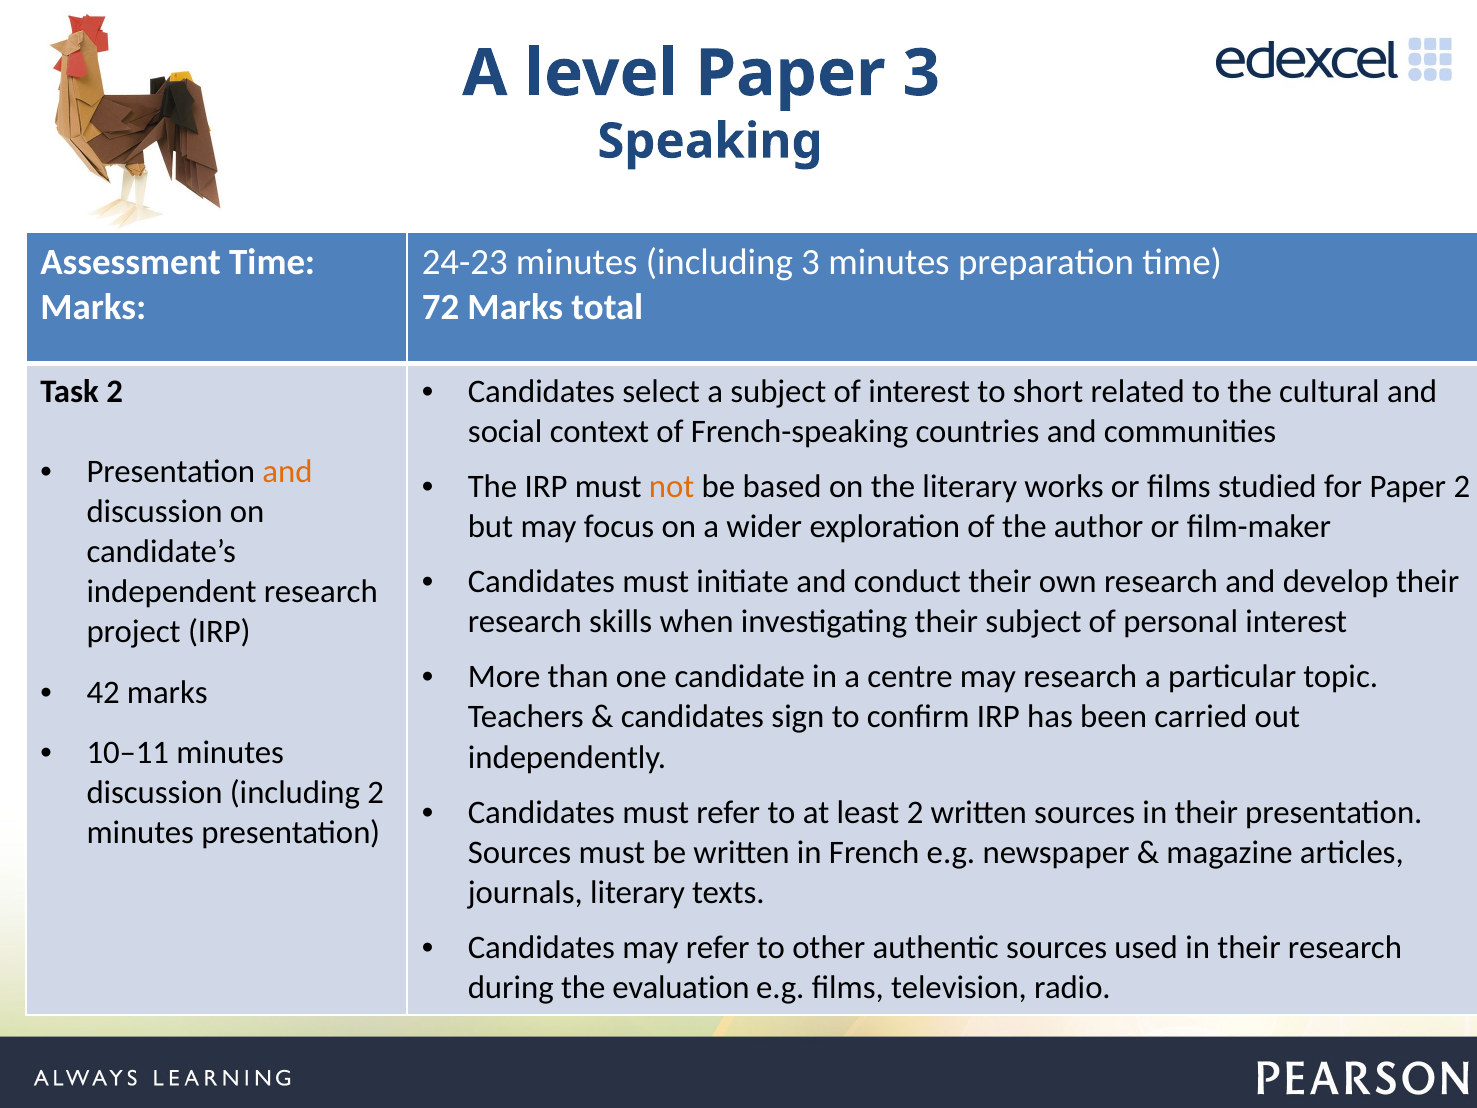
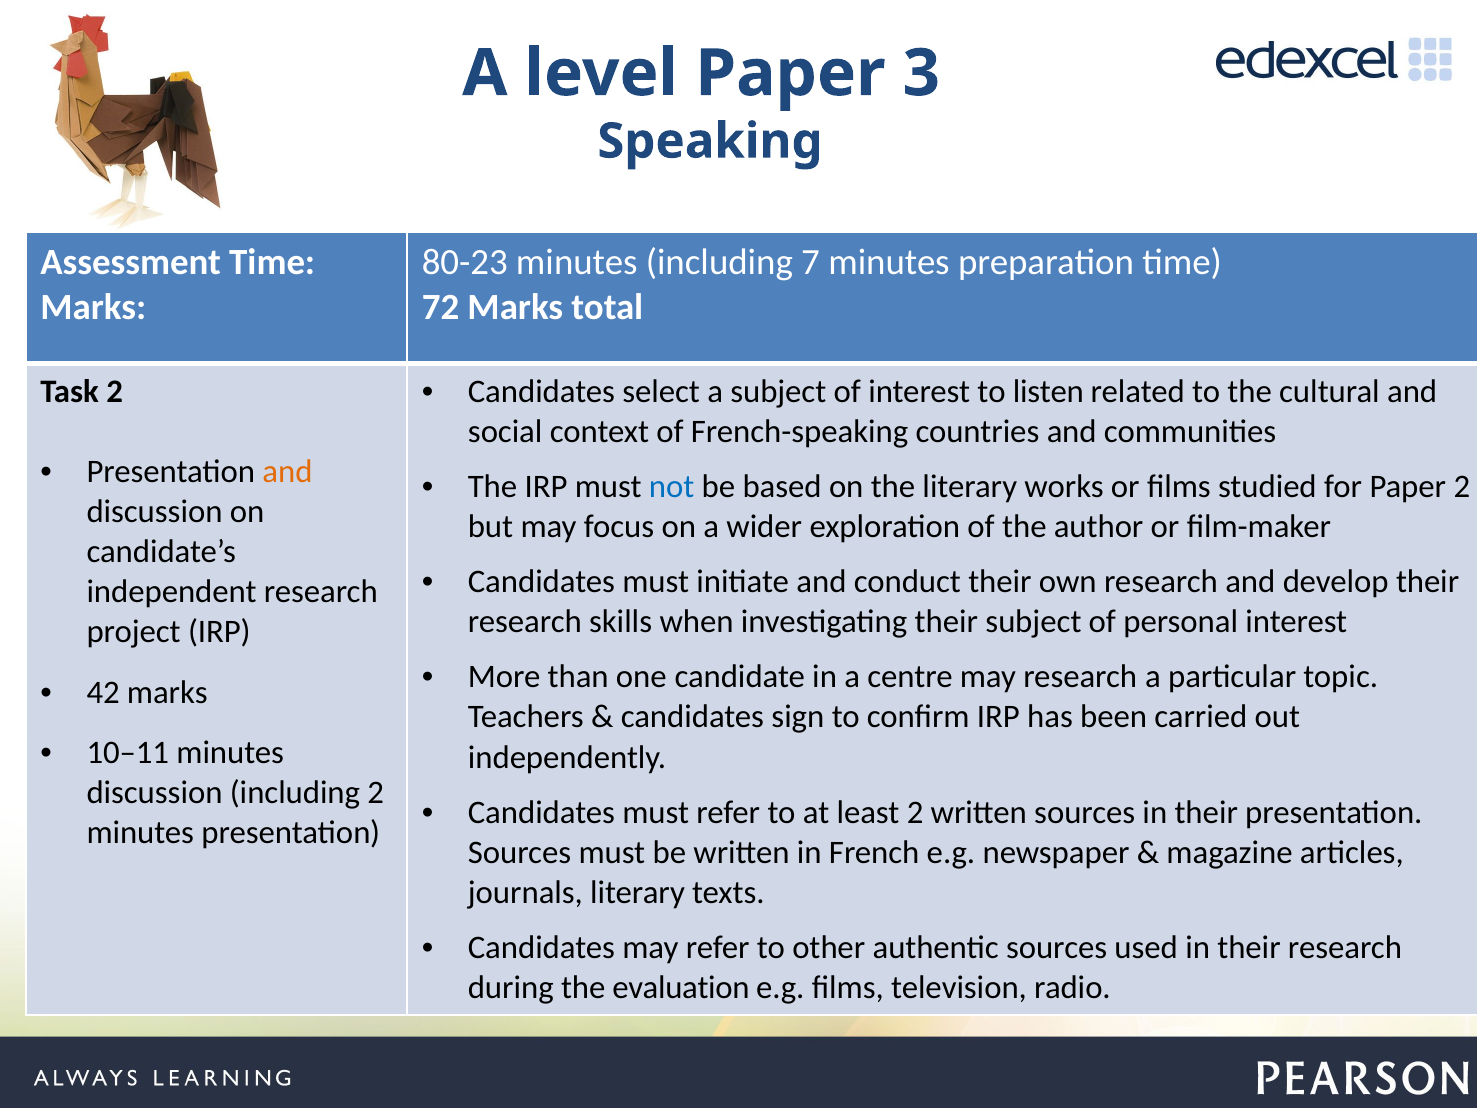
24-23: 24-23 -> 80-23 (465, 262)
including 3: 3 -> 7 (811, 262)
short: short -> listen (1048, 391)
not colour: orange -> blue (672, 486)
